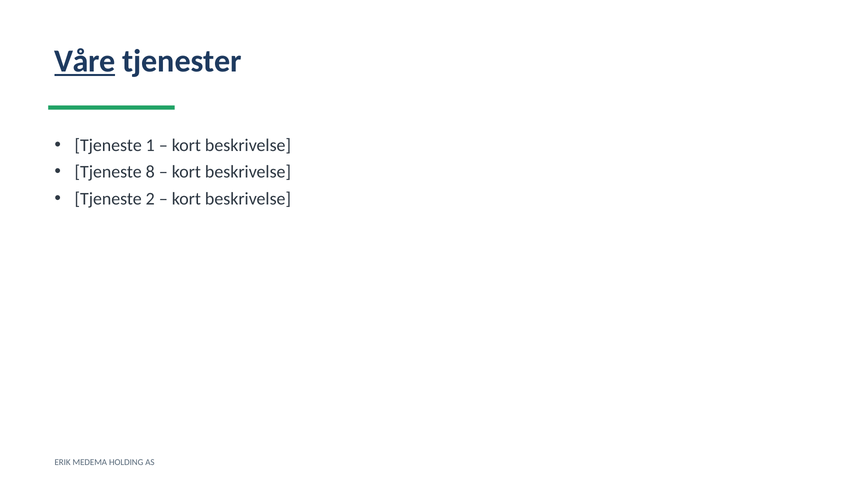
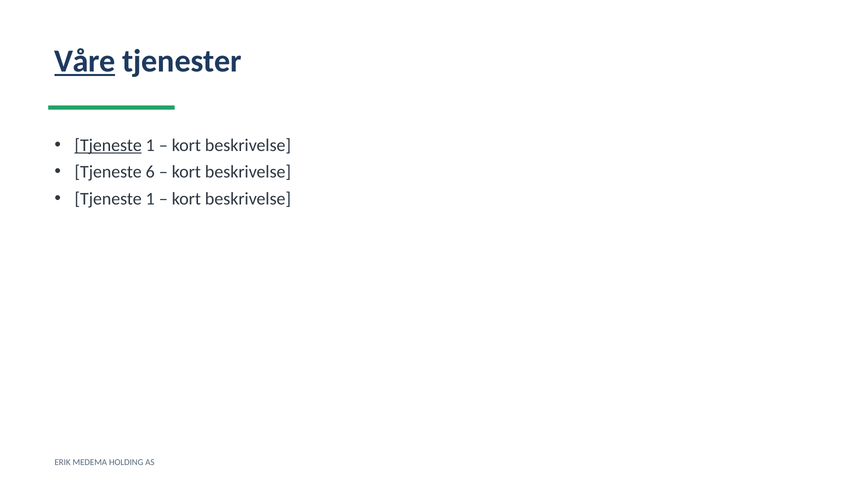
Tjeneste underline: none -> present (108, 145)
8: 8 -> 6 (150, 172)
2: 2 -> 1 (150, 199)
